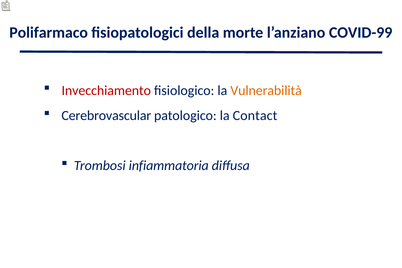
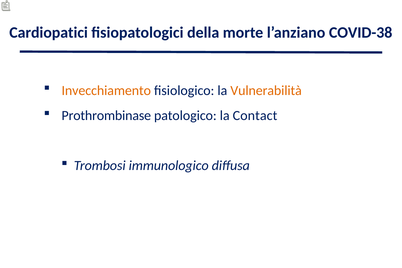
Polifarmaco: Polifarmaco -> Cardiopatici (49, 32)
COVID-99: COVID-99 -> COVID-38 (361, 32)
Invecchiamento colour: red -> orange (106, 91)
Cerebrovascular: Cerebrovascular -> Prothrombinase (106, 116)
infiammatoria: infiammatoria -> immunologico (169, 166)
